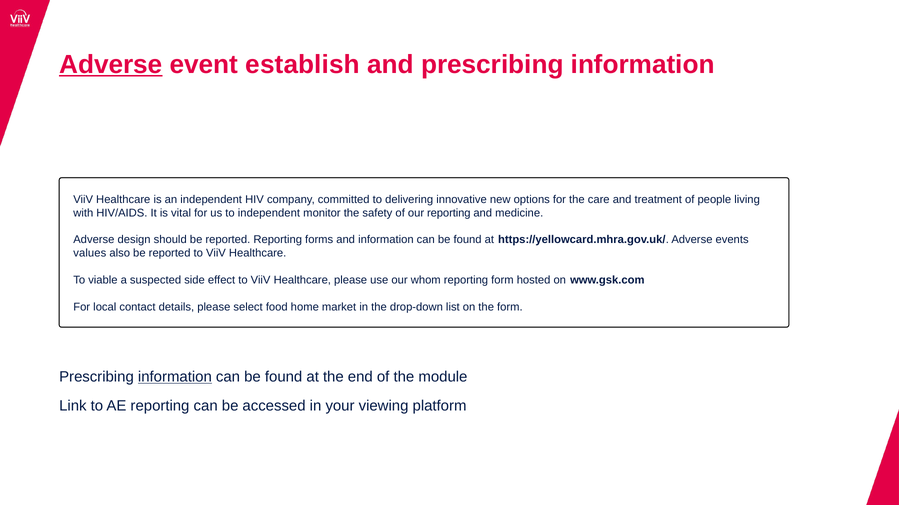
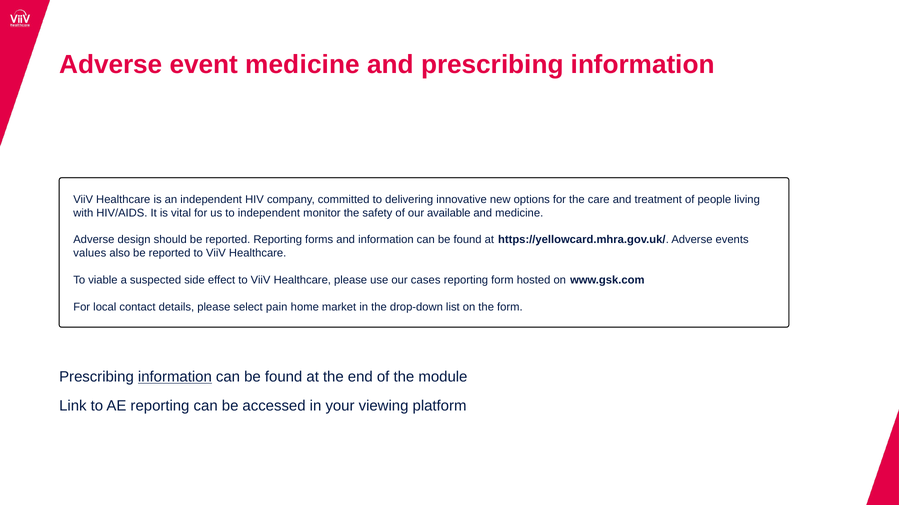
Adverse underline: present -> none (111, 64)
event establish: establish -> medicine (303, 64)
our reporting: reporting -> available (449, 213)
whom: whom -> cases (426, 281)
food: food -> pain (277, 307)
